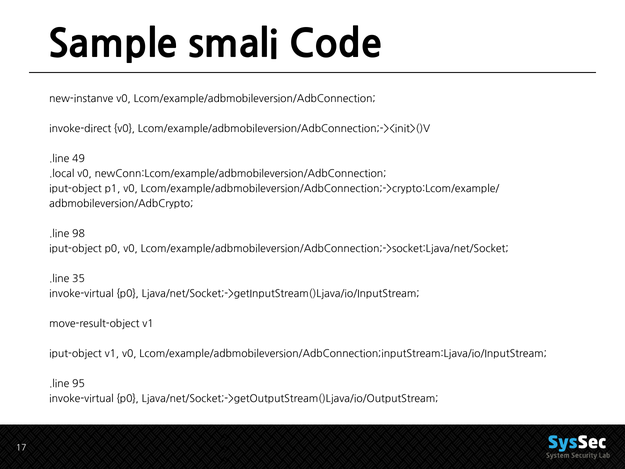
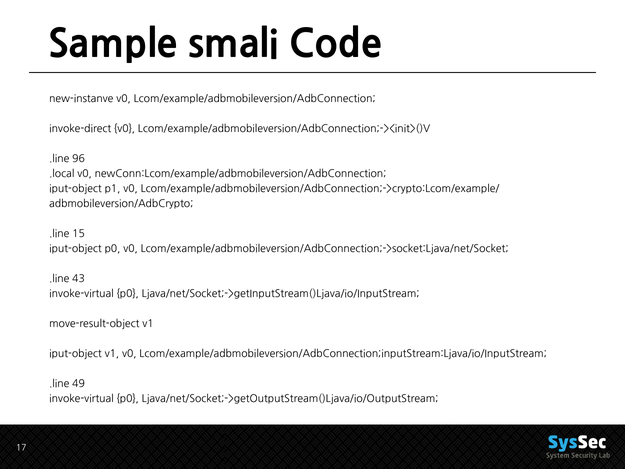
49: 49 -> 96 (79, 159)
98: 98 -> 15 (79, 234)
35: 35 -> 43 (79, 279)
95: 95 -> 49 (79, 383)
